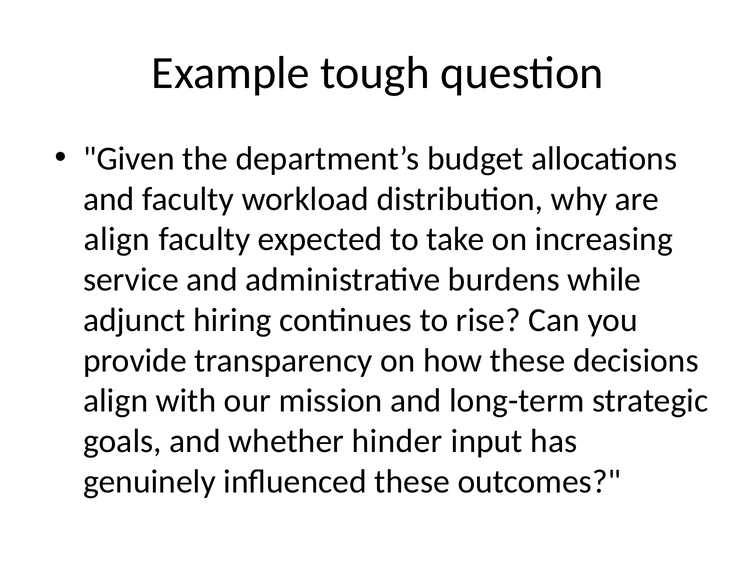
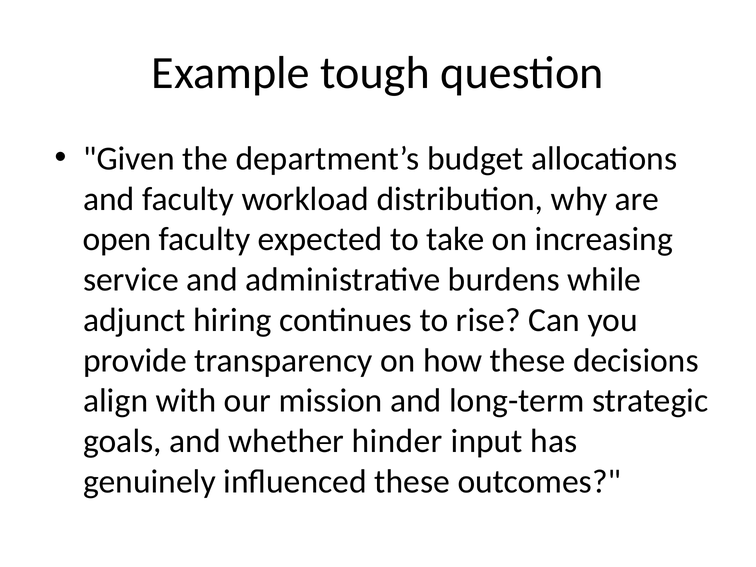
align: align -> open (117, 239)
